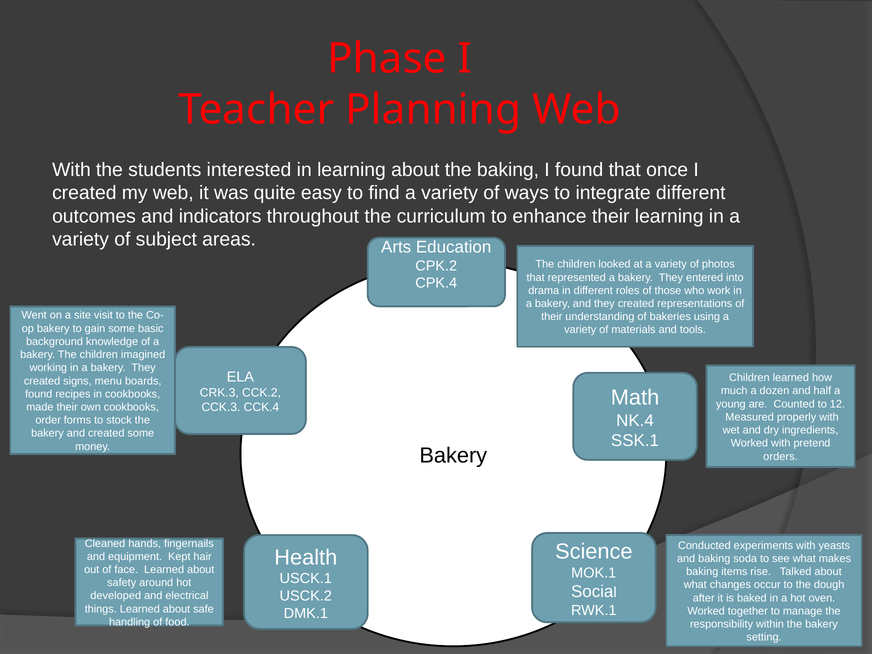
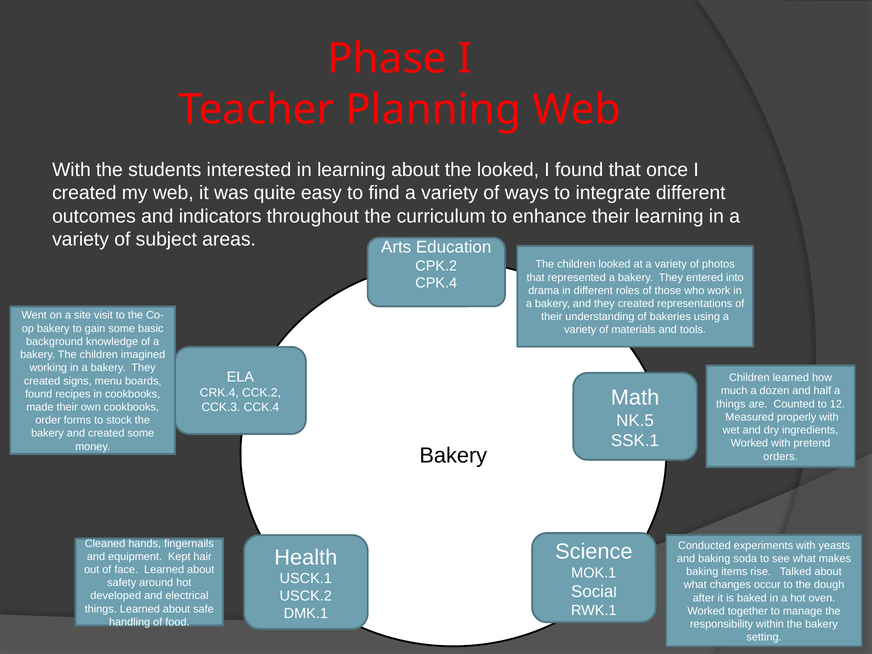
the baking: baking -> looked (508, 170)
CRK.3: CRK.3 -> CRK.4 (219, 393)
young: young -> things (731, 404)
NK.4: NK.4 -> NK.5 (635, 420)
